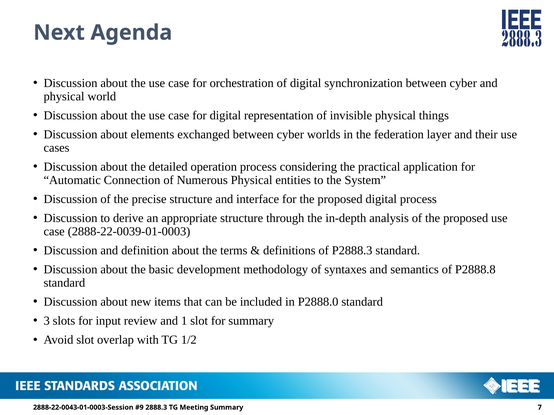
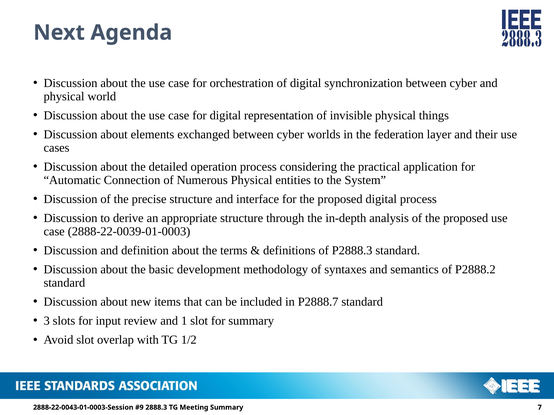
P2888.8: P2888.8 -> P2888.2 (475, 270)
P2888.0: P2888.0 -> P2888.7 (318, 302)
